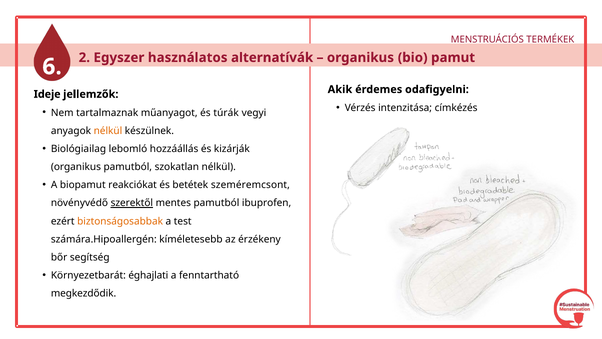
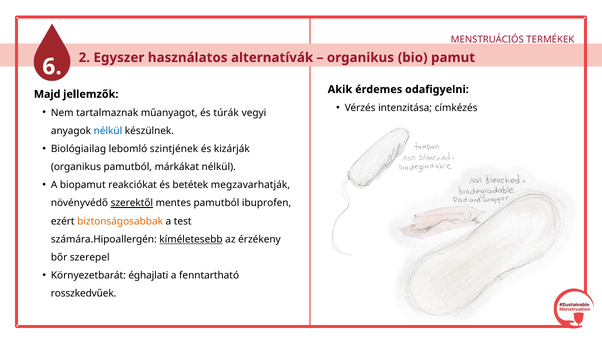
Ideje: Ideje -> Majd (47, 94)
nélkül colour: orange -> blue (108, 131)
hozzáállás: hozzáállás -> szintjének (174, 149)
szokatlan: szokatlan -> márkákat (177, 167)
szeméremcsont: szeméremcsont -> megzavarhatják (250, 185)
kíméletesebb underline: none -> present (191, 239)
segítség: segítség -> szerepel (90, 257)
megkezdődik: megkezdődik -> rosszkedvűek (84, 293)
